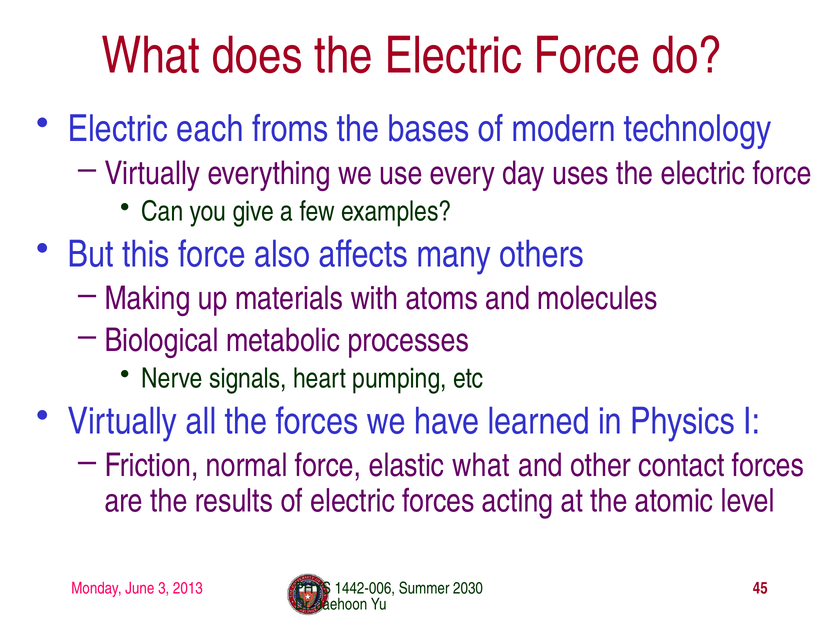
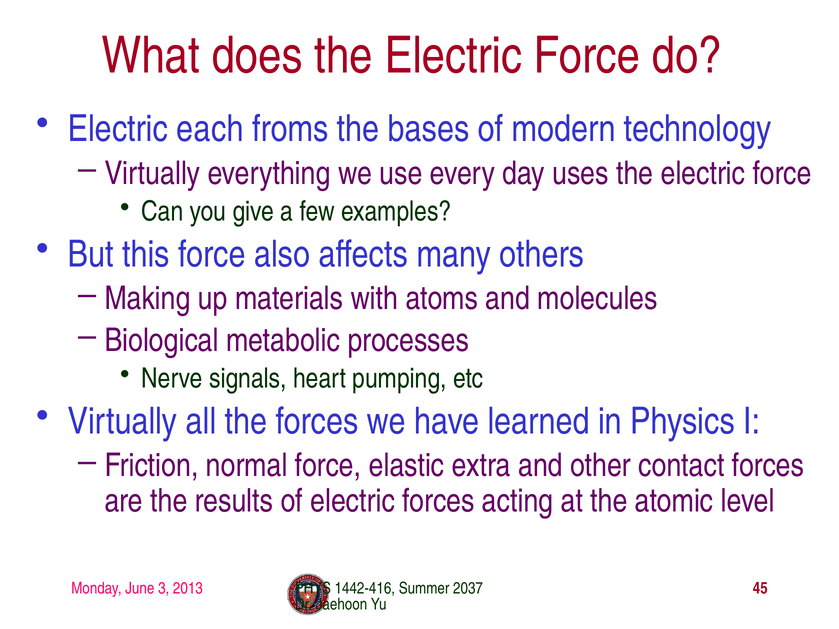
elastic what: what -> extra (481, 466)
1442-006: 1442-006 -> 1442-416 (365, 588)
2030: 2030 -> 2037 (468, 588)
